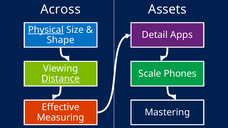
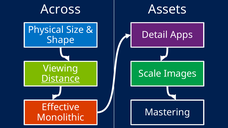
Physical underline: present -> none (46, 30)
Phones: Phones -> Images (180, 74)
Measuring: Measuring -> Monolithic (61, 118)
